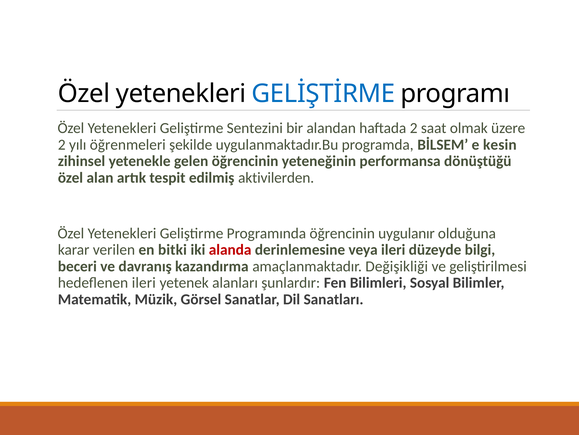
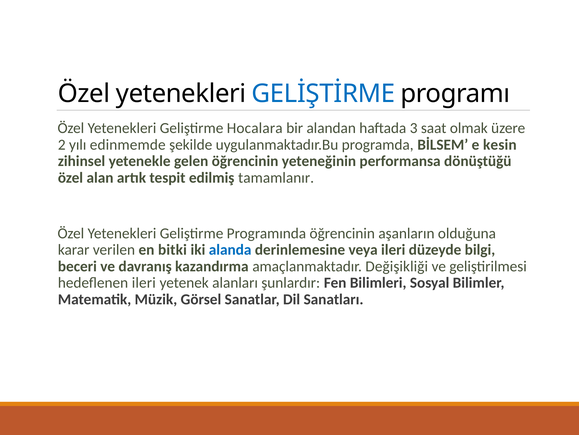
Sentezini: Sentezini -> Hocalara (255, 128)
haftada 2: 2 -> 3 (414, 128)
öğrenmeleri: öğrenmeleri -> edinmemde (128, 144)
aktivilerden: aktivilerden -> tamamlanır (276, 177)
uygulanır: uygulanır -> aşanların (406, 233)
alanda colour: red -> blue (230, 249)
